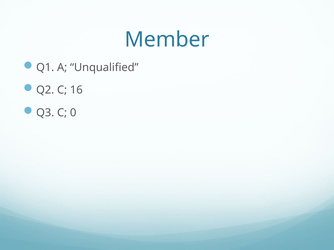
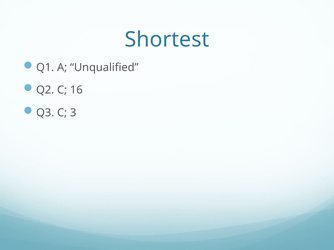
Member: Member -> Shortest (167, 40)
0: 0 -> 3 (73, 113)
